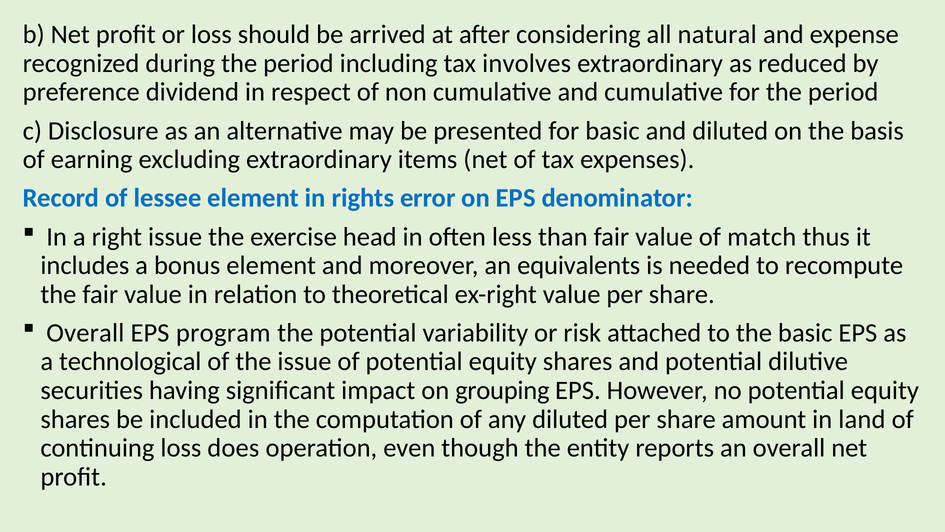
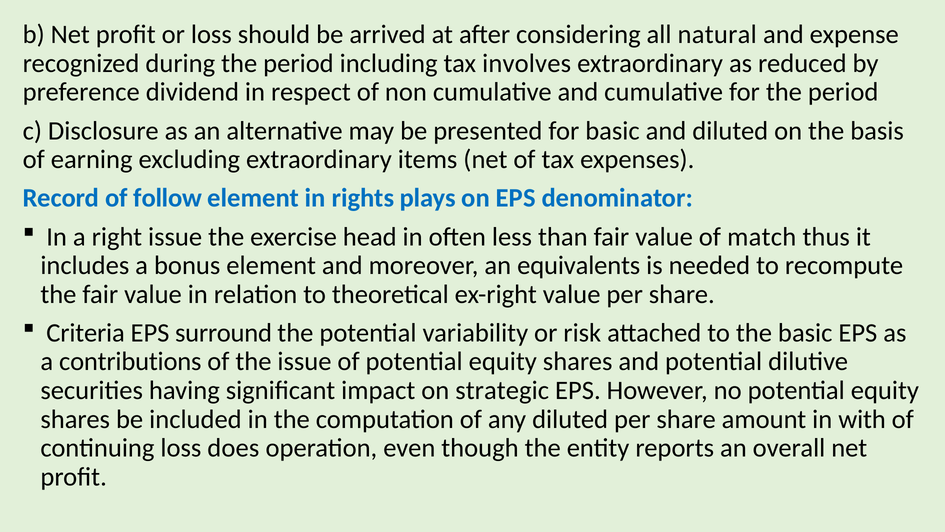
lessee: lessee -> follow (168, 198)
error: error -> plays (428, 198)
Overall: Overall -> Criteria (86, 333)
program: program -> surround (224, 333)
technological: technological -> contributions (130, 361)
grouping: grouping -> strategic (502, 390)
land: land -> with (862, 419)
